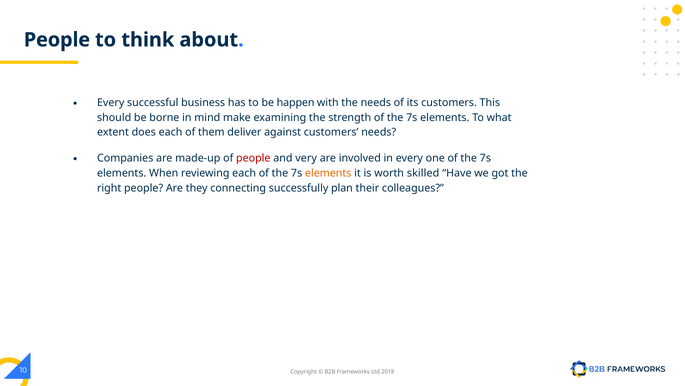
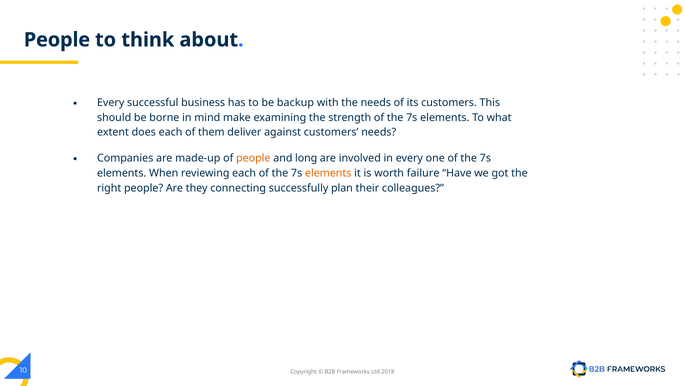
happen: happen -> backup (295, 103)
people colour: red -> orange (253, 158)
very: very -> long (306, 158)
skilled: skilled -> failure (423, 173)
